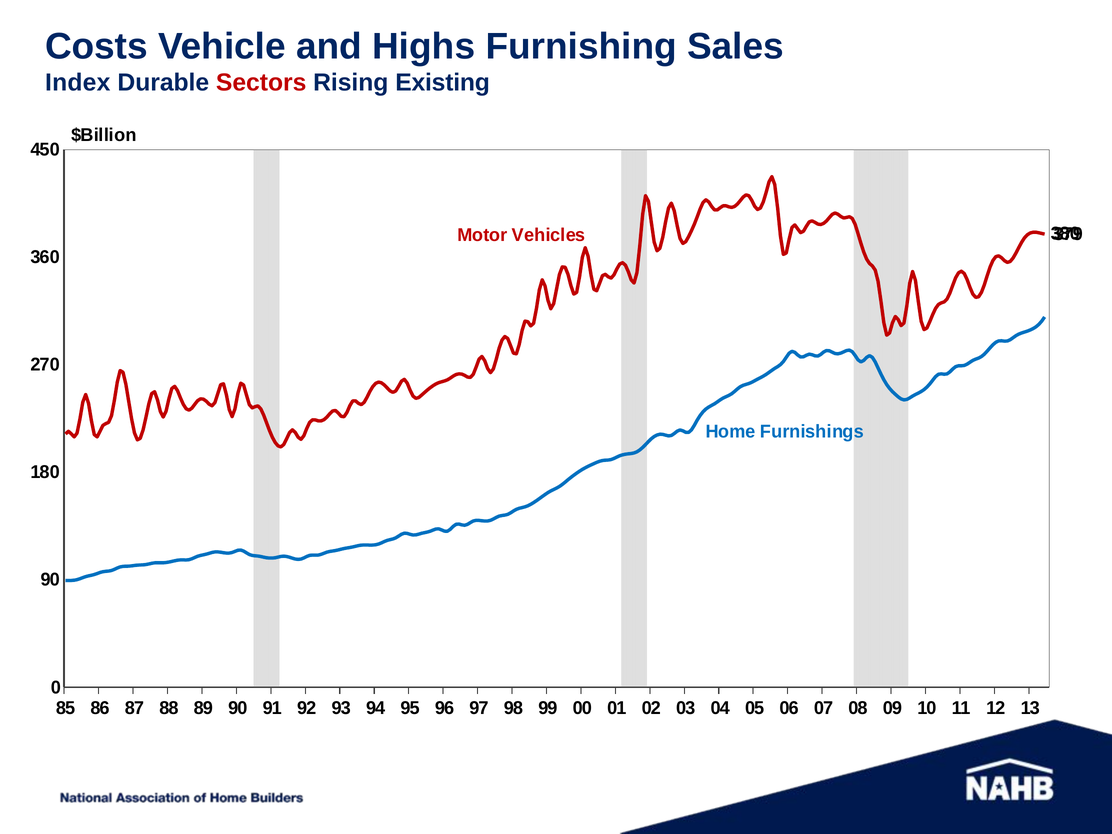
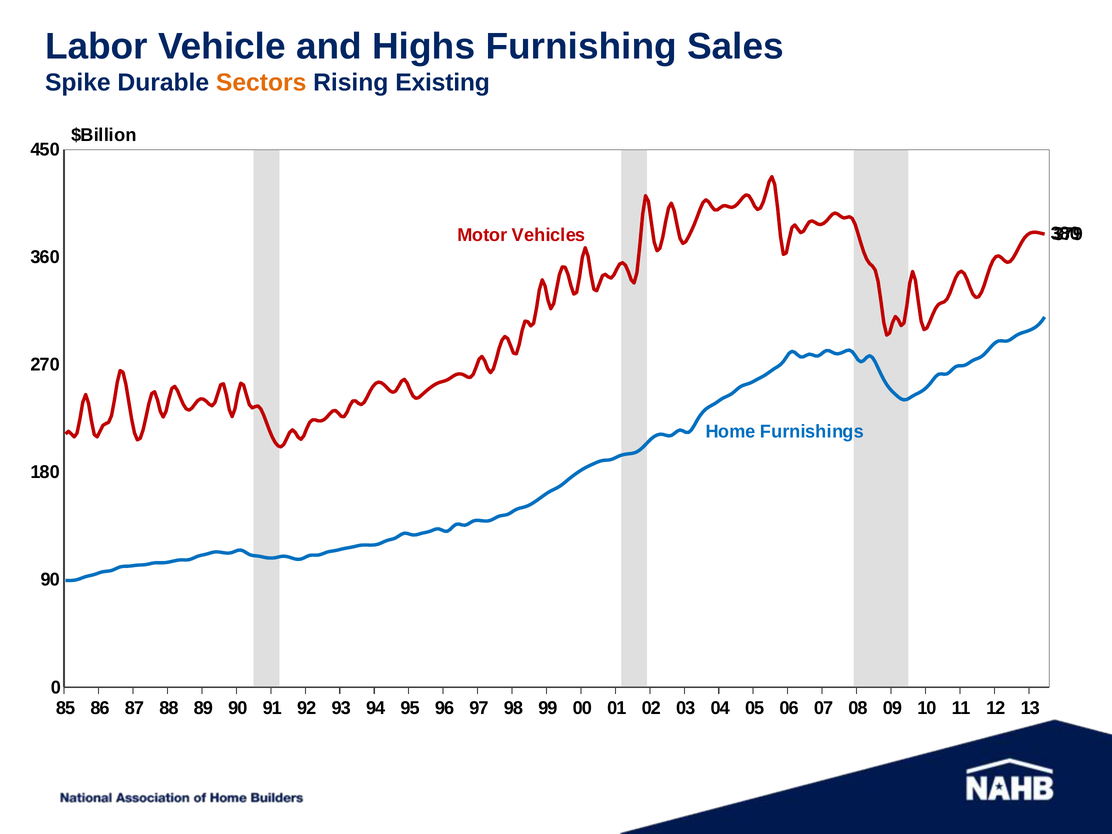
Costs: Costs -> Labor (96, 46)
Index: Index -> Spike (78, 83)
Sectors colour: red -> orange (261, 83)
